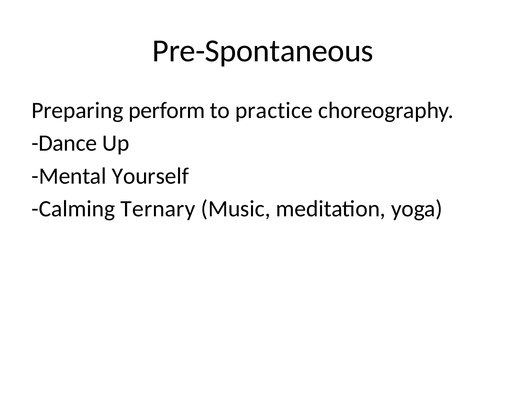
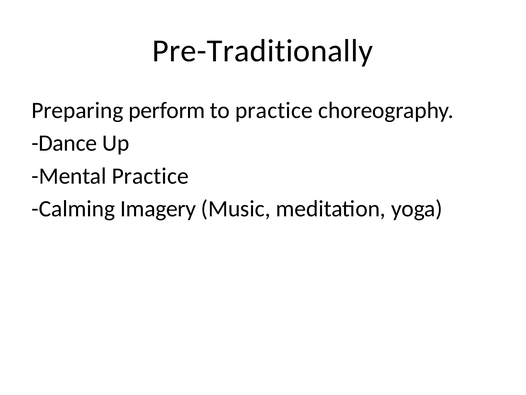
Pre-Spontaneous: Pre-Spontaneous -> Pre-Traditionally (263, 51)
Mental Yourself: Yourself -> Practice (150, 176)
Ternary: Ternary -> Imagery (158, 209)
